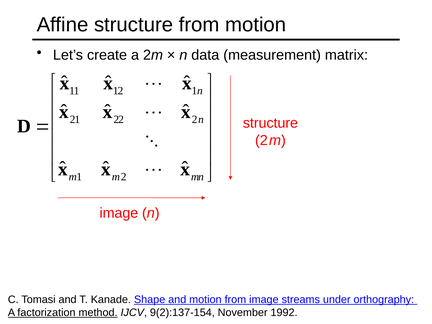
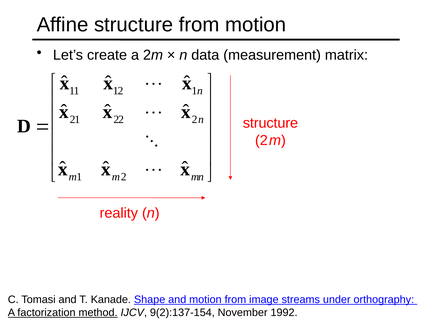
image: image -> reality (119, 213)
